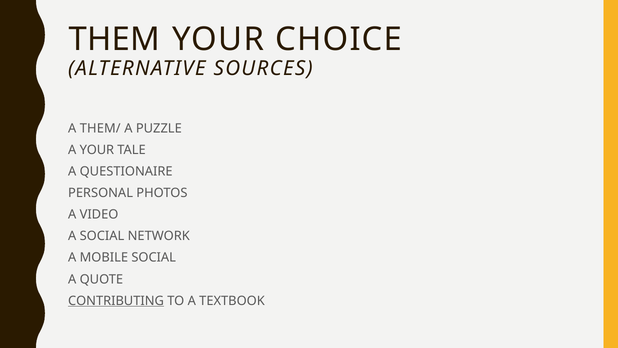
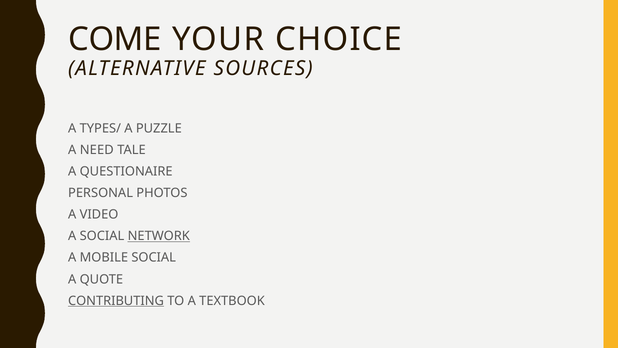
THEM: THEM -> COME (115, 39)
THEM/: THEM/ -> TYPES/ (100, 128)
A YOUR: YOUR -> NEED (97, 150)
NETWORK underline: none -> present (159, 236)
